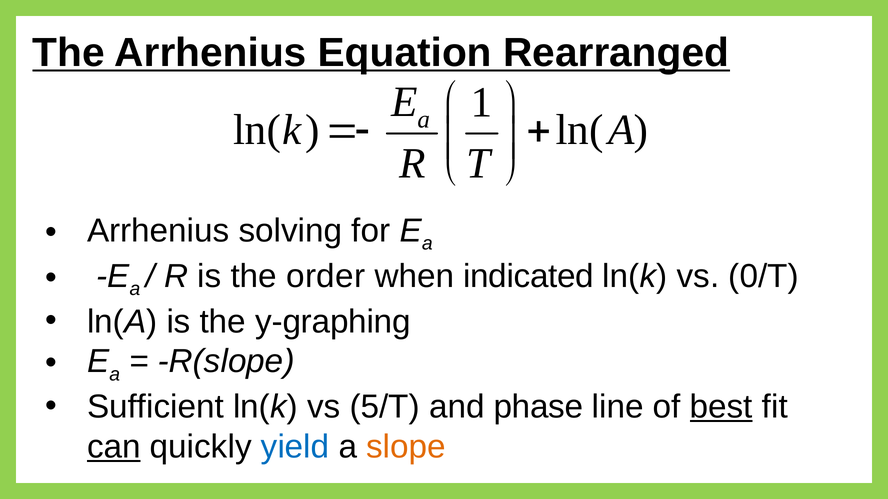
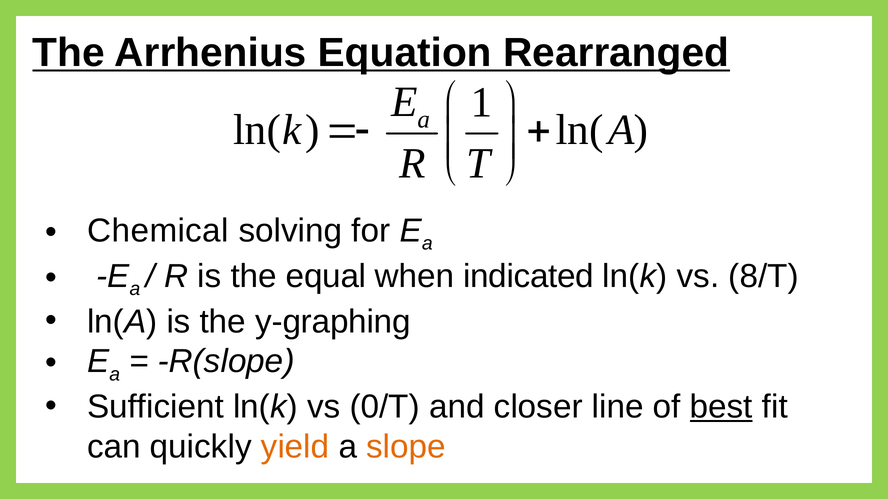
Arrhenius: Arrhenius -> Chemical (158, 231)
order: order -> equal (326, 276)
0/T: 0/T -> 8/T (764, 276)
5/T: 5/T -> 0/T (385, 407)
phase: phase -> closer (538, 407)
can underline: present -> none (114, 447)
yield colour: blue -> orange (295, 447)
